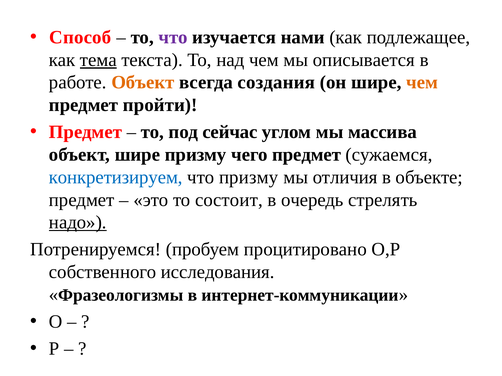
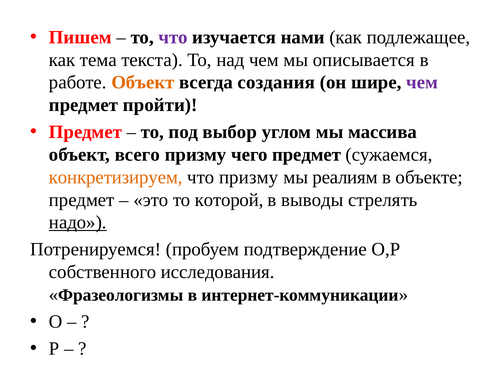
Способ: Способ -> Пишем (80, 37)
тема underline: present -> none (98, 60)
чем colour: orange -> purple (422, 83)
сейчас: сейчас -> выбор (230, 132)
объект шире: шире -> всего (137, 155)
конкретизируем colour: blue -> orange (116, 177)
отличия: отличия -> реалиям (345, 177)
состоит: состоит -> которой (229, 200)
очередь: очередь -> выводы (312, 200)
процитировано: процитировано -> подтверждение (305, 250)
